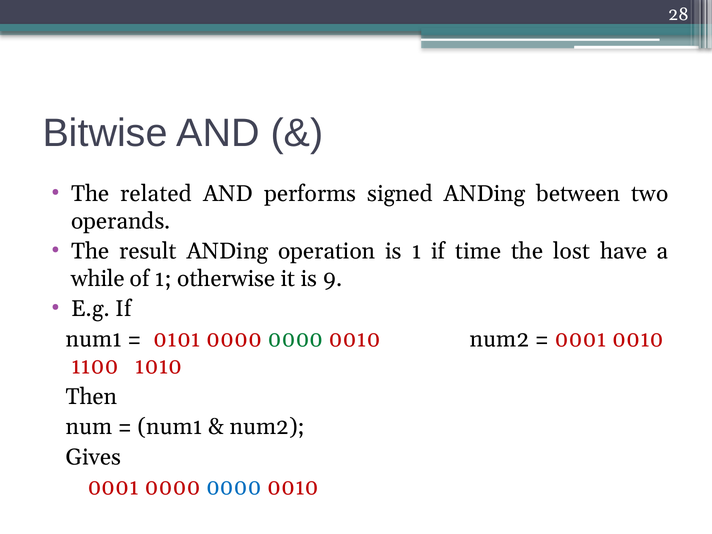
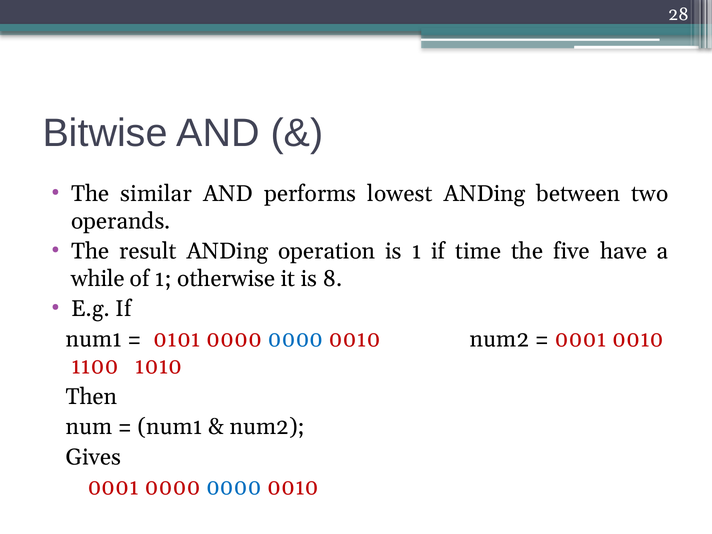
related: related -> similar (156, 194)
signed: signed -> lowest (400, 194)
lost: lost -> five (571, 251)
9: 9 -> 8 (333, 279)
0000 colour: green -> blue (296, 339)
